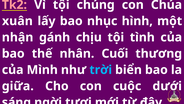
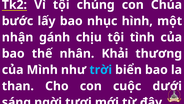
Tk2 colour: pink -> white (14, 5)
xuân: xuân -> bước (18, 21)
Cuối: Cuối -> Khải (115, 53)
giữa: giữa -> than (18, 86)
